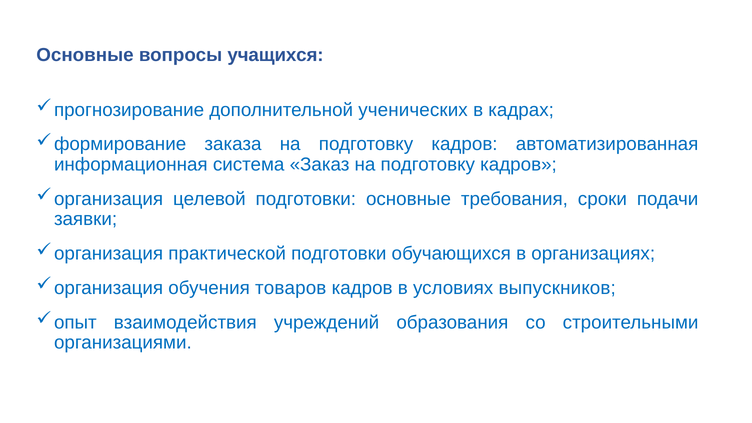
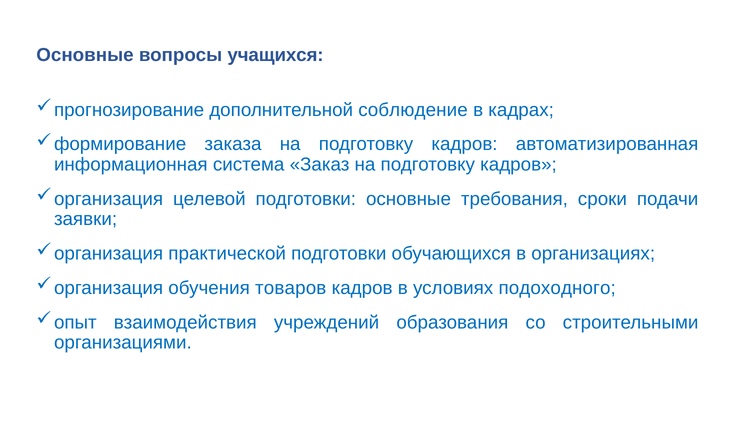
ученических: ученических -> соблюдение (413, 110)
выпускников: выпускников -> подоходного (557, 288)
